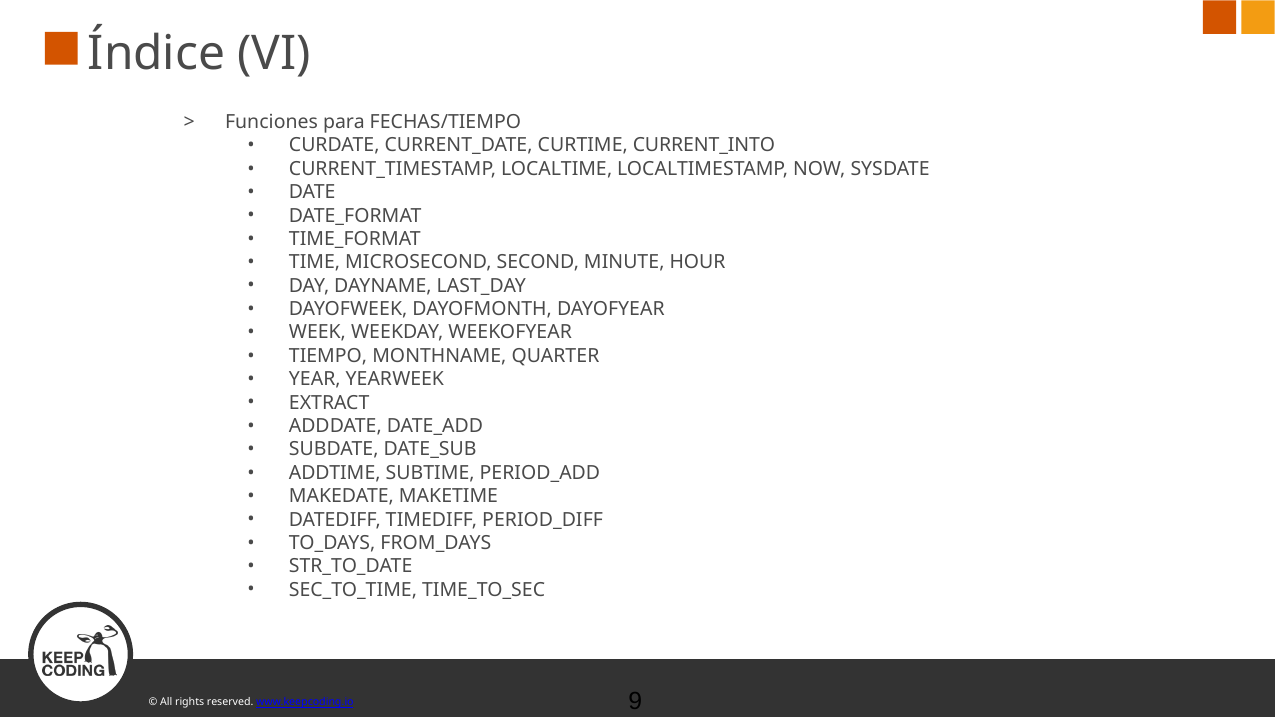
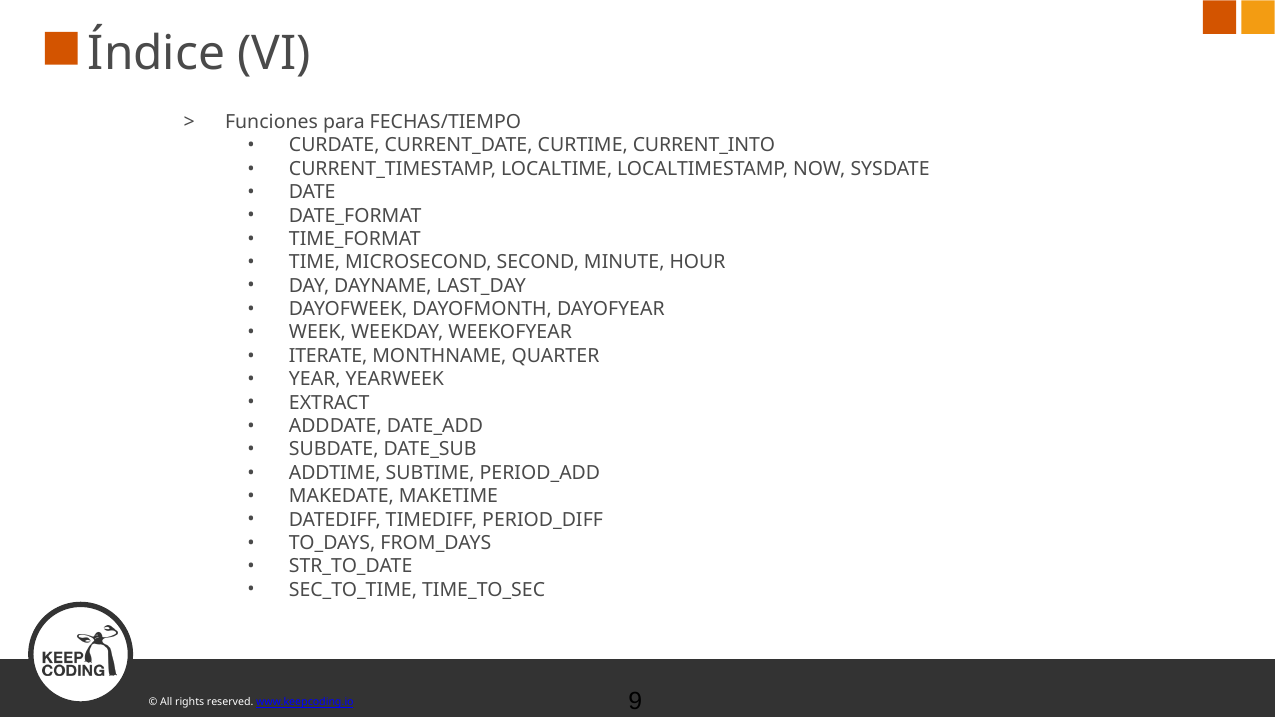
TIEMPO: TIEMPO -> ITERATE (328, 356)
